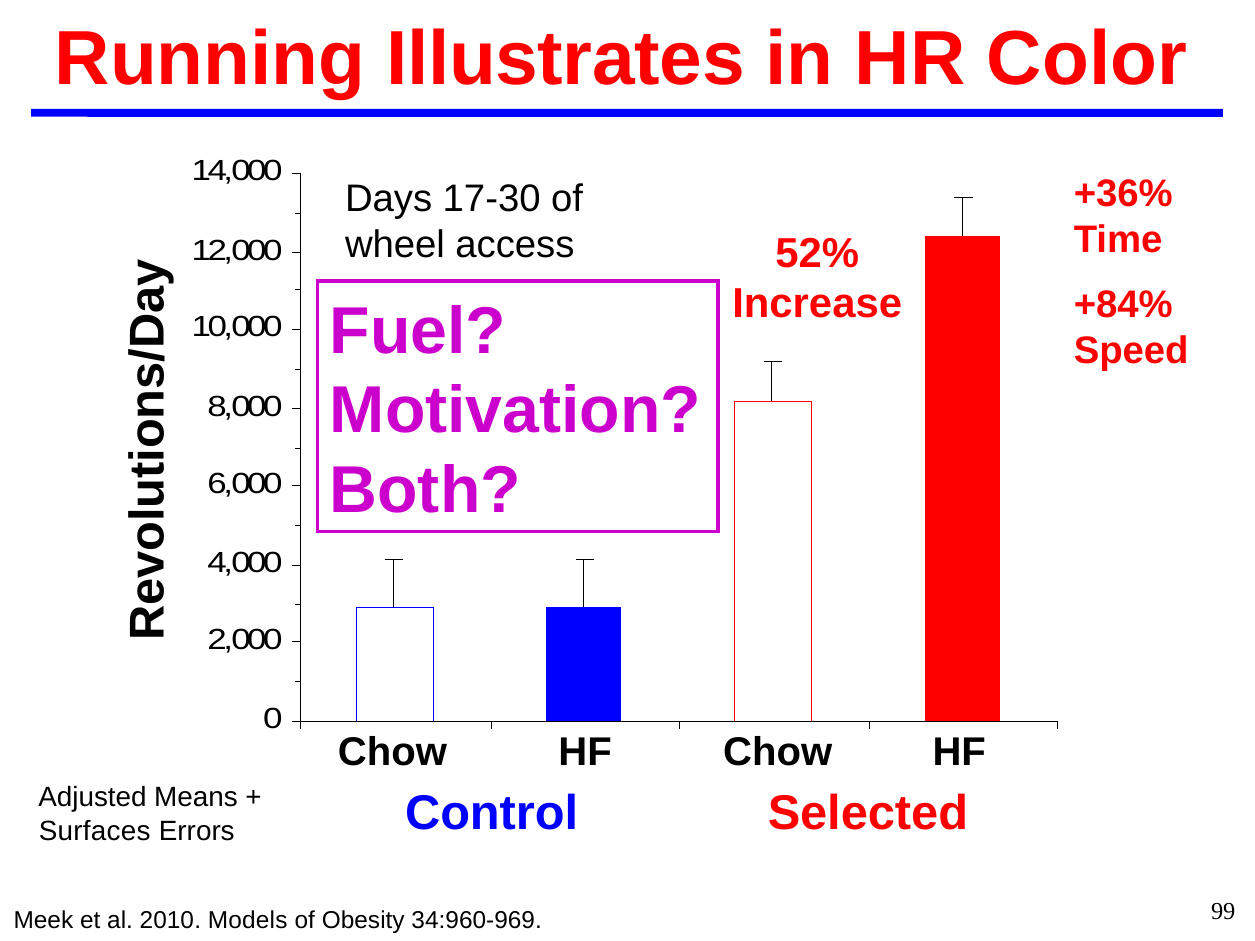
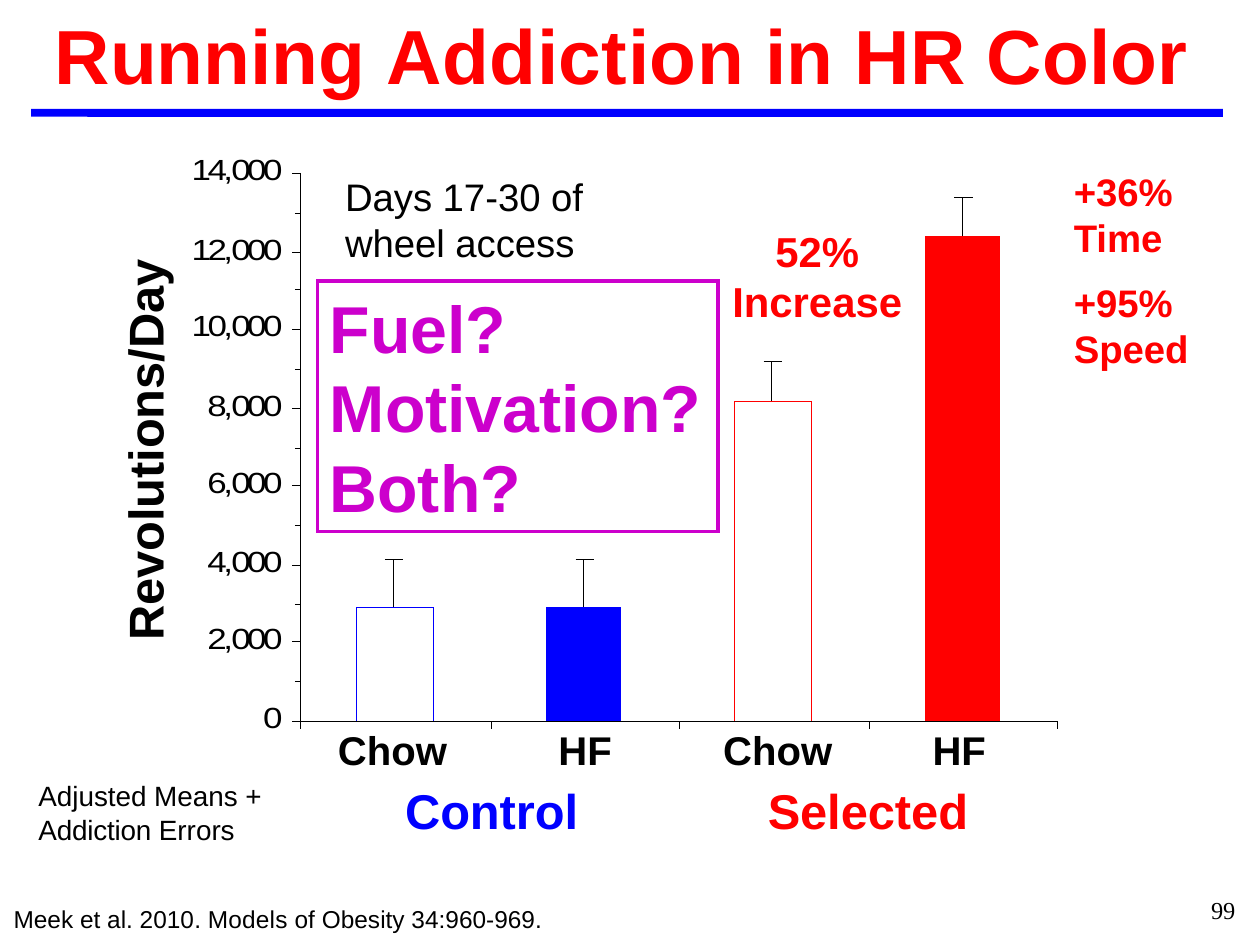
Running Illustrates: Illustrates -> Addiction (565, 59)
+84%: +84% -> +95% (1123, 305)
Surfaces: Surfaces -> Addiction (95, 831)
